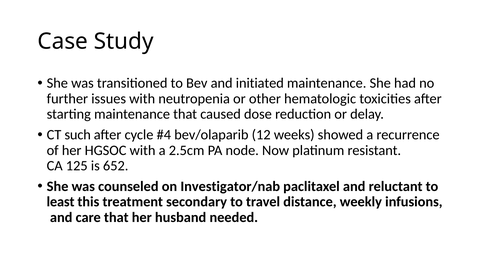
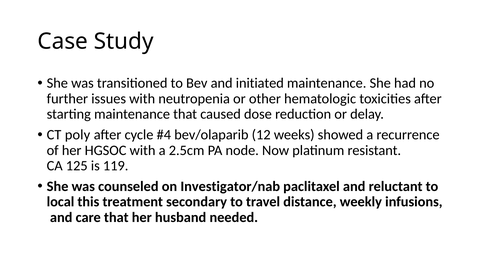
such: such -> poly (78, 135)
652: 652 -> 119 (116, 166)
least: least -> local (61, 202)
